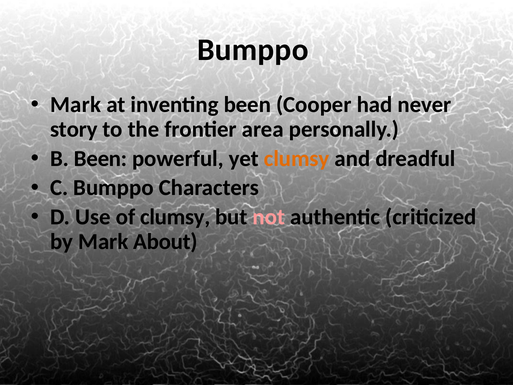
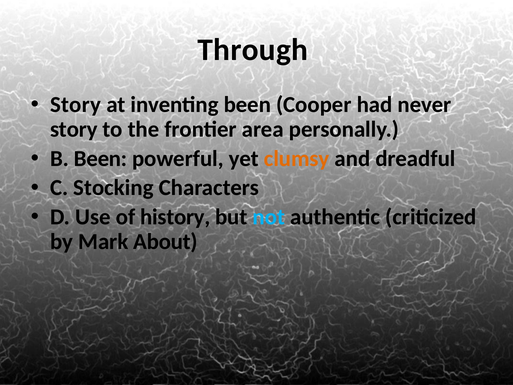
Bumppo: Bumppo -> Through (253, 50)
Mark: Mark -> Story (76, 105)
C Bumppo: Bumppo -> Stocking (113, 188)
of clumsy: clumsy -> history (175, 217)
not colour: pink -> light blue (269, 217)
